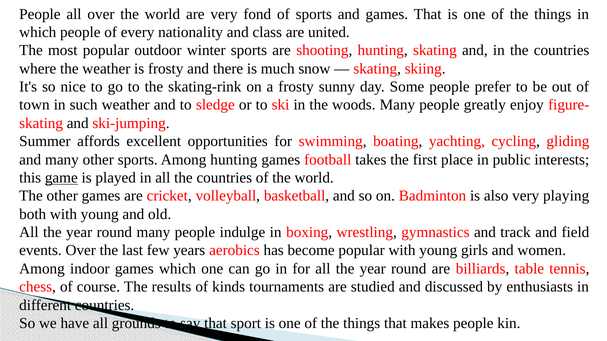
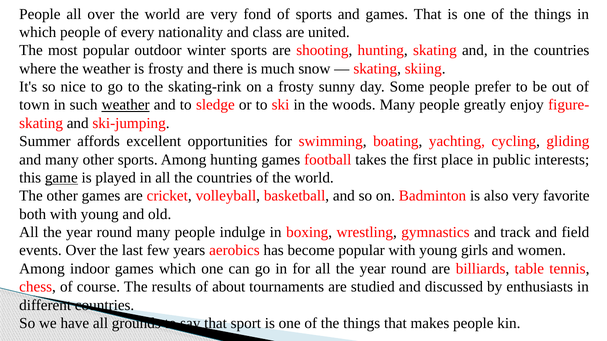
weather underline: none -> present (126, 105)
playing: playing -> favorite (566, 196)
kinds: kinds -> about (229, 287)
